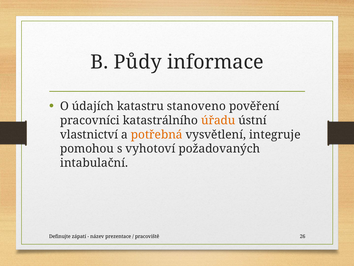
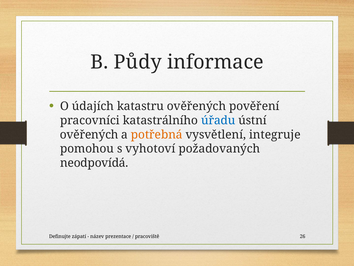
katastru stanoveno: stanoveno -> ověřených (196, 106)
úřadu colour: orange -> blue (218, 120)
vlastnictví: vlastnictví -> ověřených (89, 134)
intabulační: intabulační -> neodpovídá (94, 163)
